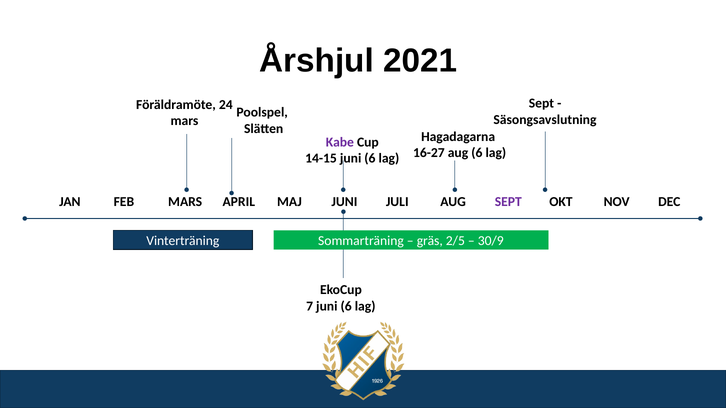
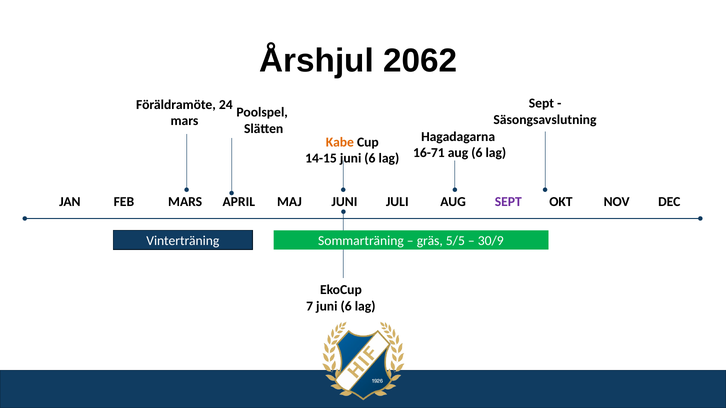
2021: 2021 -> 2062 (420, 61)
Kabe colour: purple -> orange (340, 142)
16-27: 16-27 -> 16-71 (429, 153)
2/5: 2/5 -> 5/5 (455, 241)
